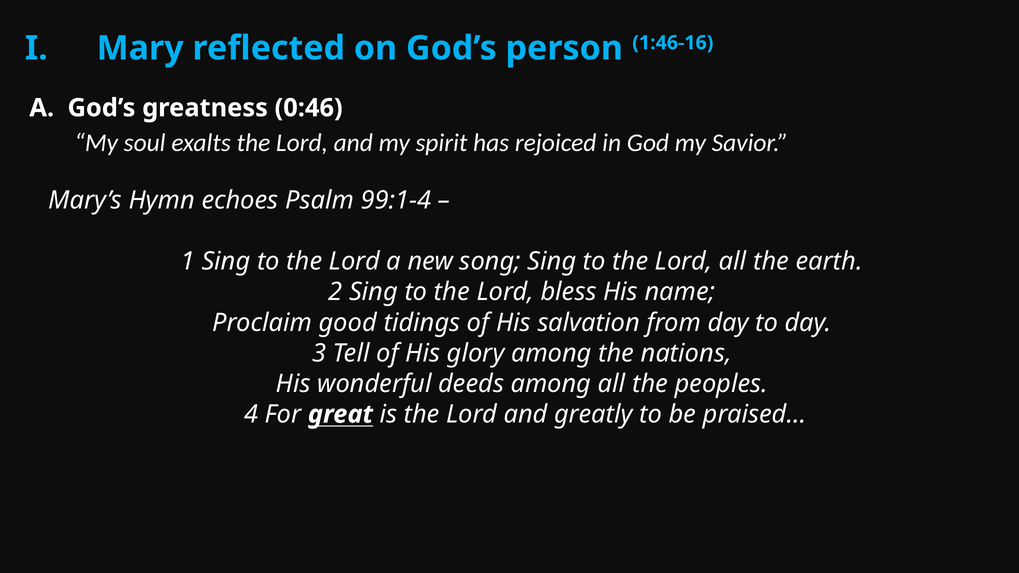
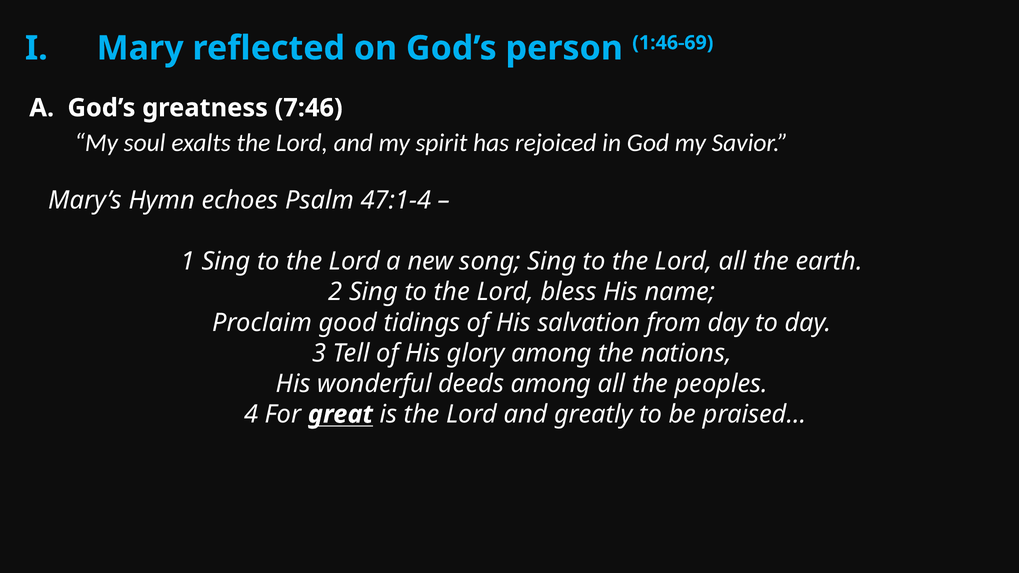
1:46-16: 1:46-16 -> 1:46-69 (673, 43)
0:46: 0:46 -> 7:46 (309, 108)
99:1-4: 99:1-4 -> 47:1-4 (396, 200)
